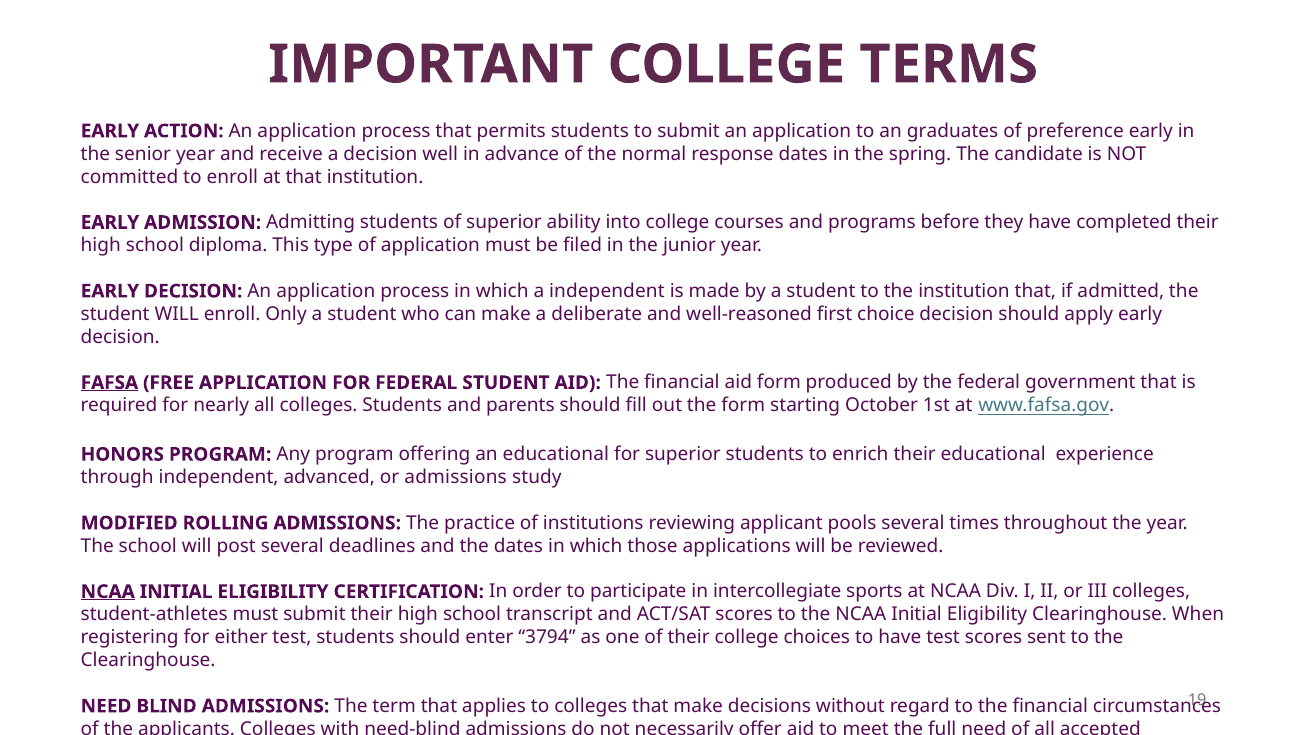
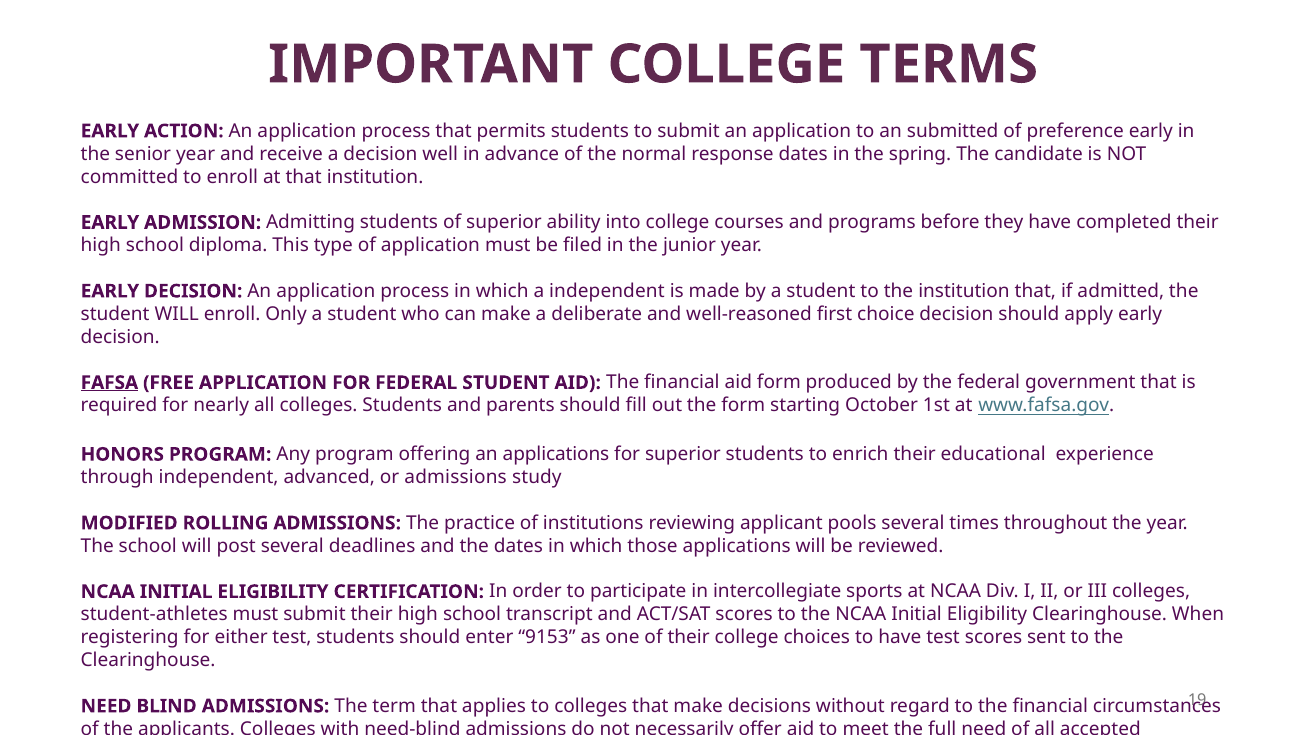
graduates: graduates -> submitted (953, 131)
an educational: educational -> applications (556, 454)
NCAA underline: present -> none (108, 591)
3794: 3794 -> 9153 (547, 637)
